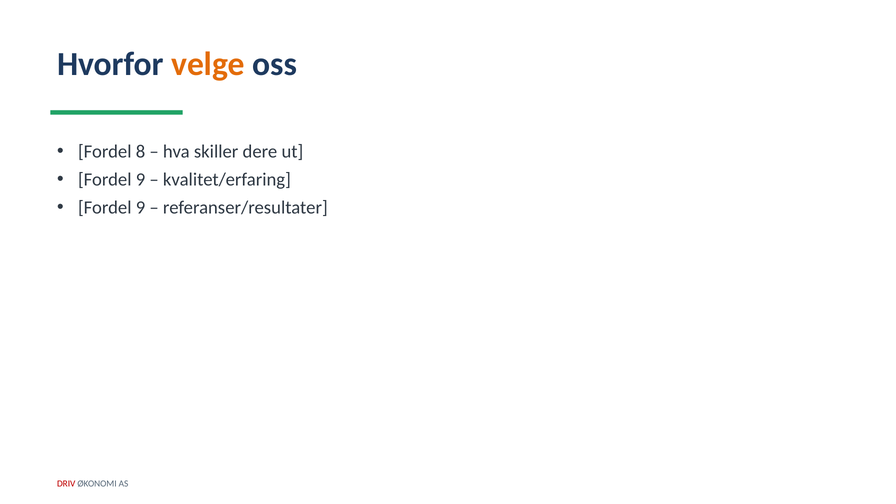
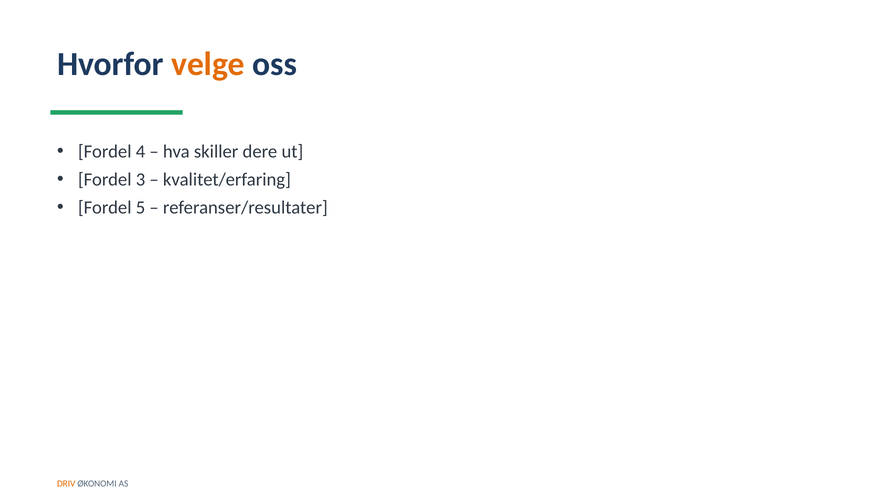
8: 8 -> 4 (141, 152)
9: 9 -> 3 (141, 180)
9: 9 -> 5 (141, 208)
DRIV colour: red -> orange (66, 484)
